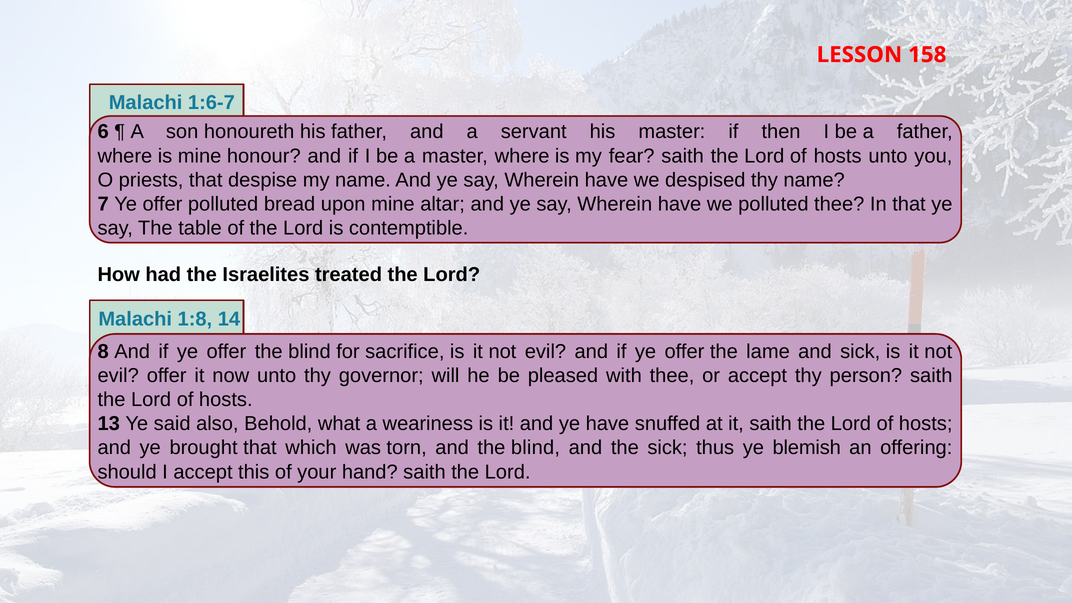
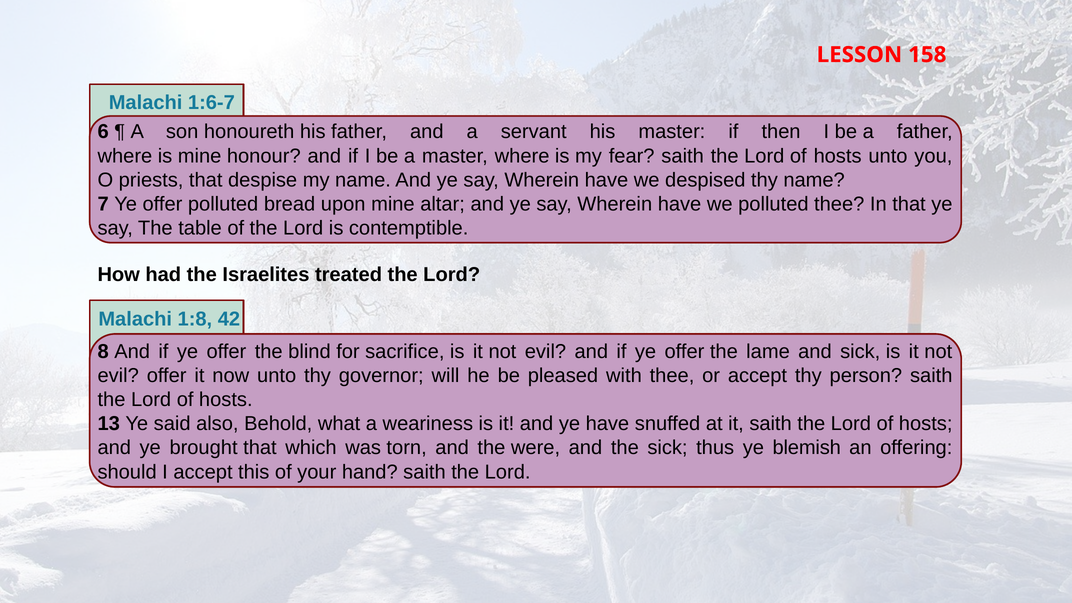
14: 14 -> 42 (229, 319)
and the blind: blind -> were (536, 448)
